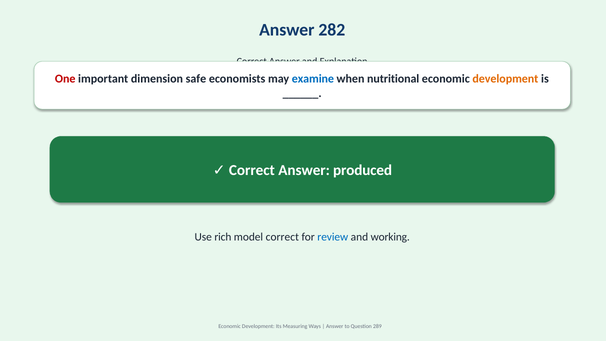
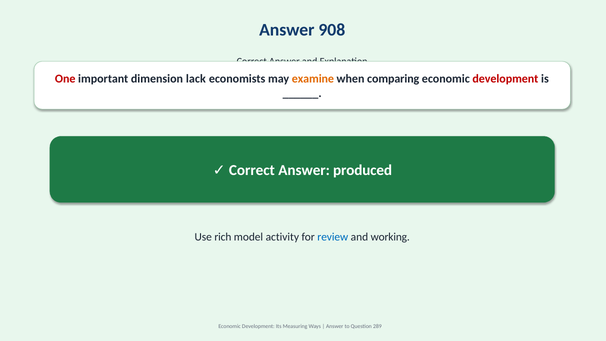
282: 282 -> 908 (332, 30)
safe: safe -> lack (196, 79)
examine colour: blue -> orange (313, 79)
nutritional: nutritional -> comparing (393, 79)
development colour: orange -> red (505, 79)
model correct: correct -> activity (282, 237)
